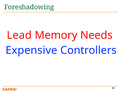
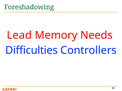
Expensive: Expensive -> Difficulties (32, 51)
